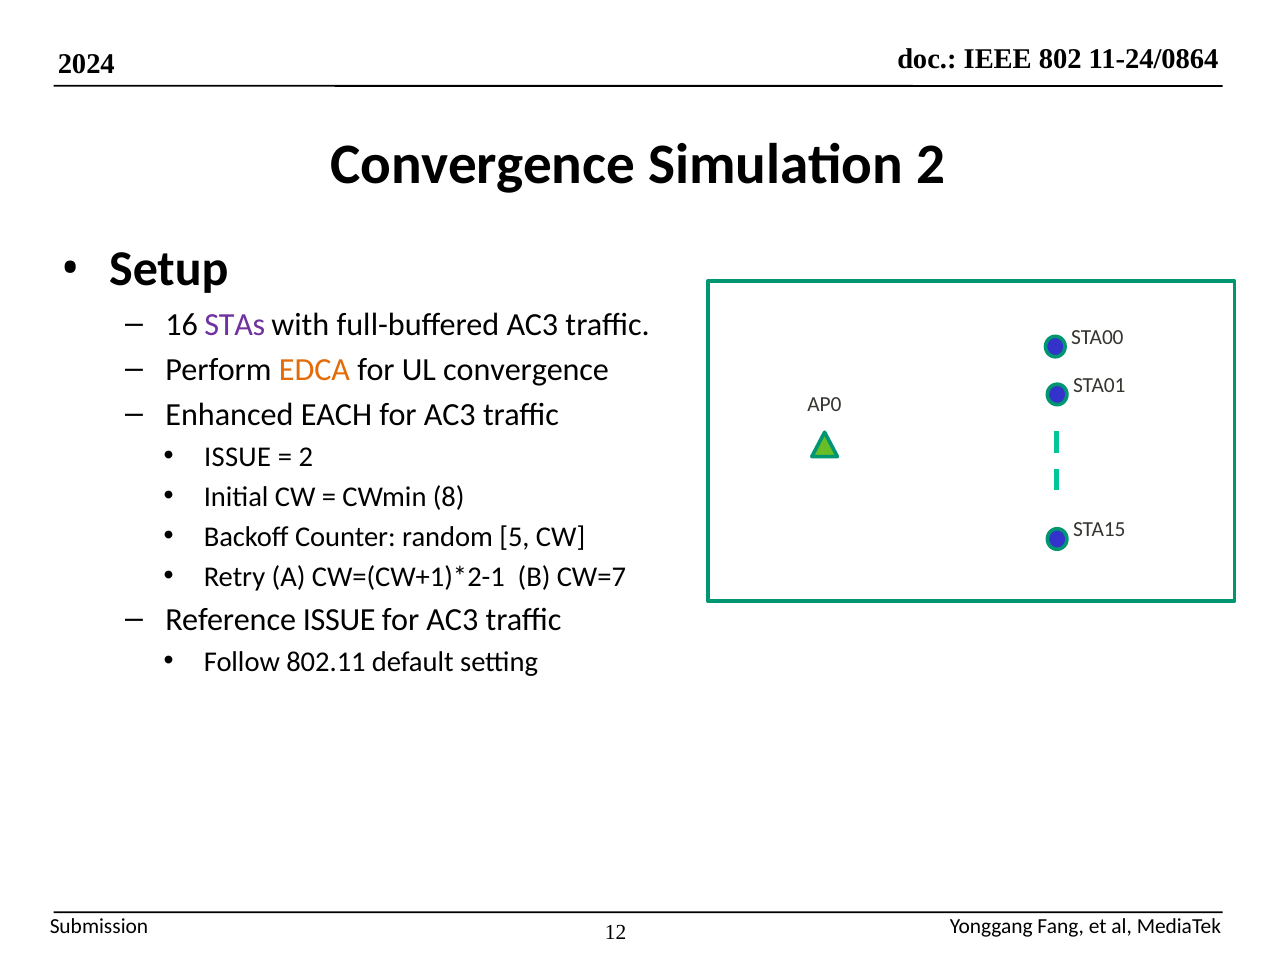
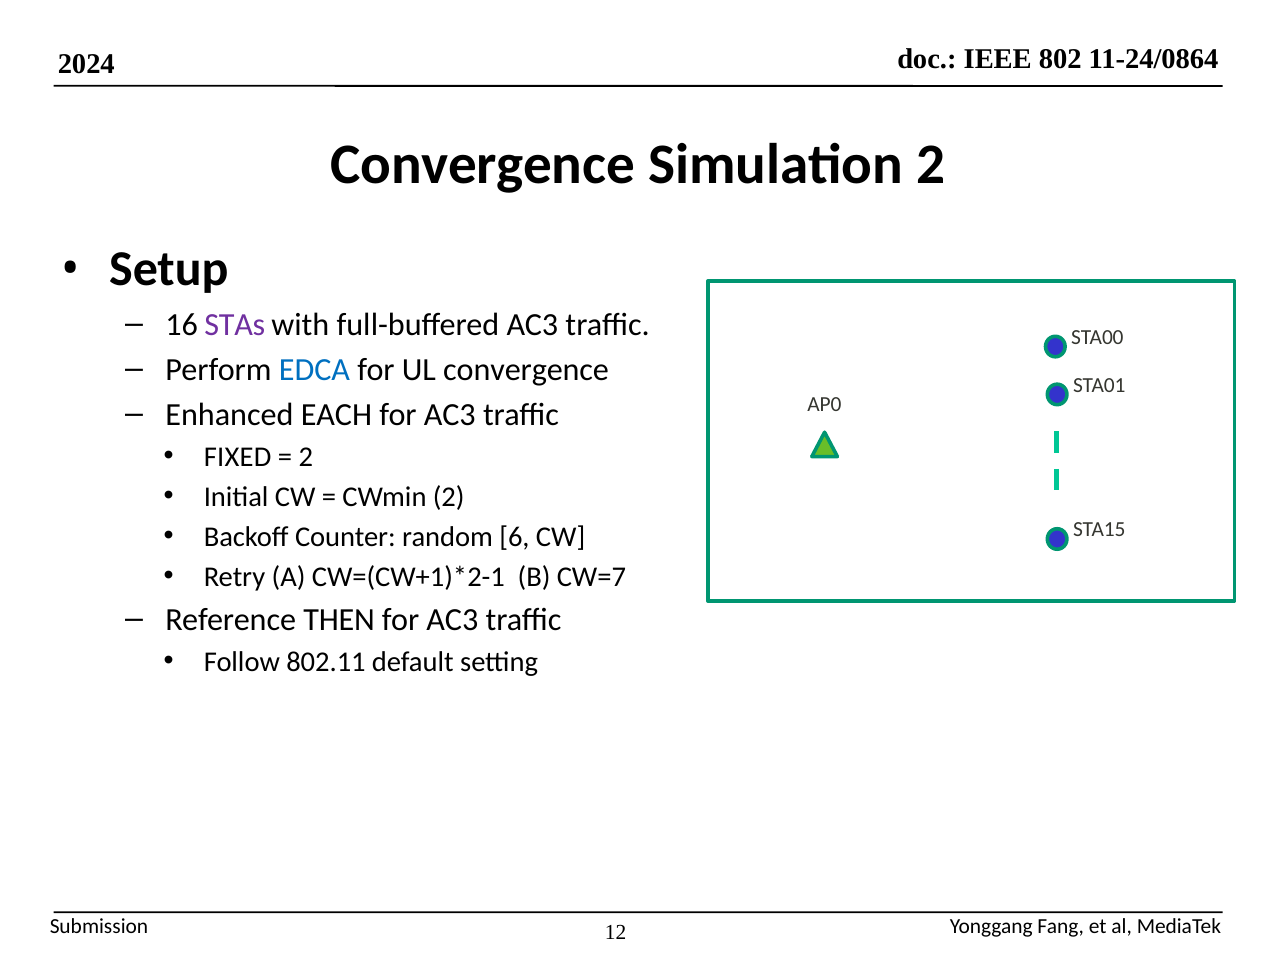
EDCA colour: orange -> blue (314, 369)
ISSUE: ISSUE -> FIXED (238, 456)
CWmin 8: 8 -> 2 (449, 496)
5: 5 -> 6 (514, 536)
Reference ISSUE: ISSUE -> THEN (339, 620)
